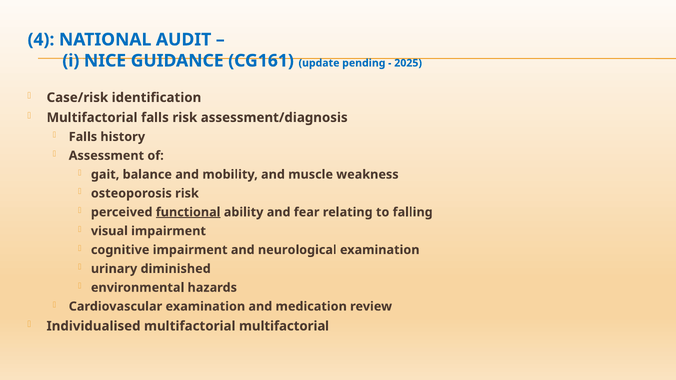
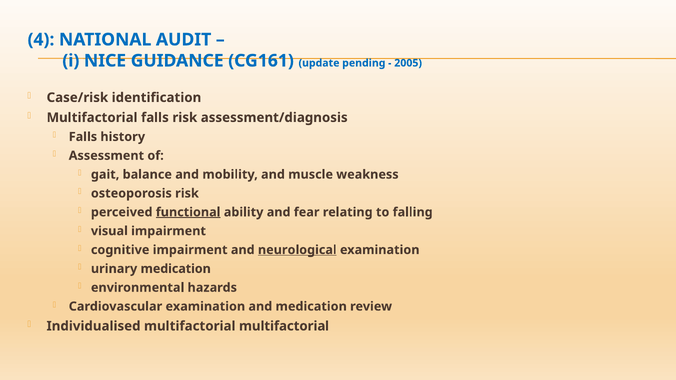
2025: 2025 -> 2005 (408, 63)
neurological underline: none -> present (297, 250)
urinary diminished: diminished -> medication (176, 269)
